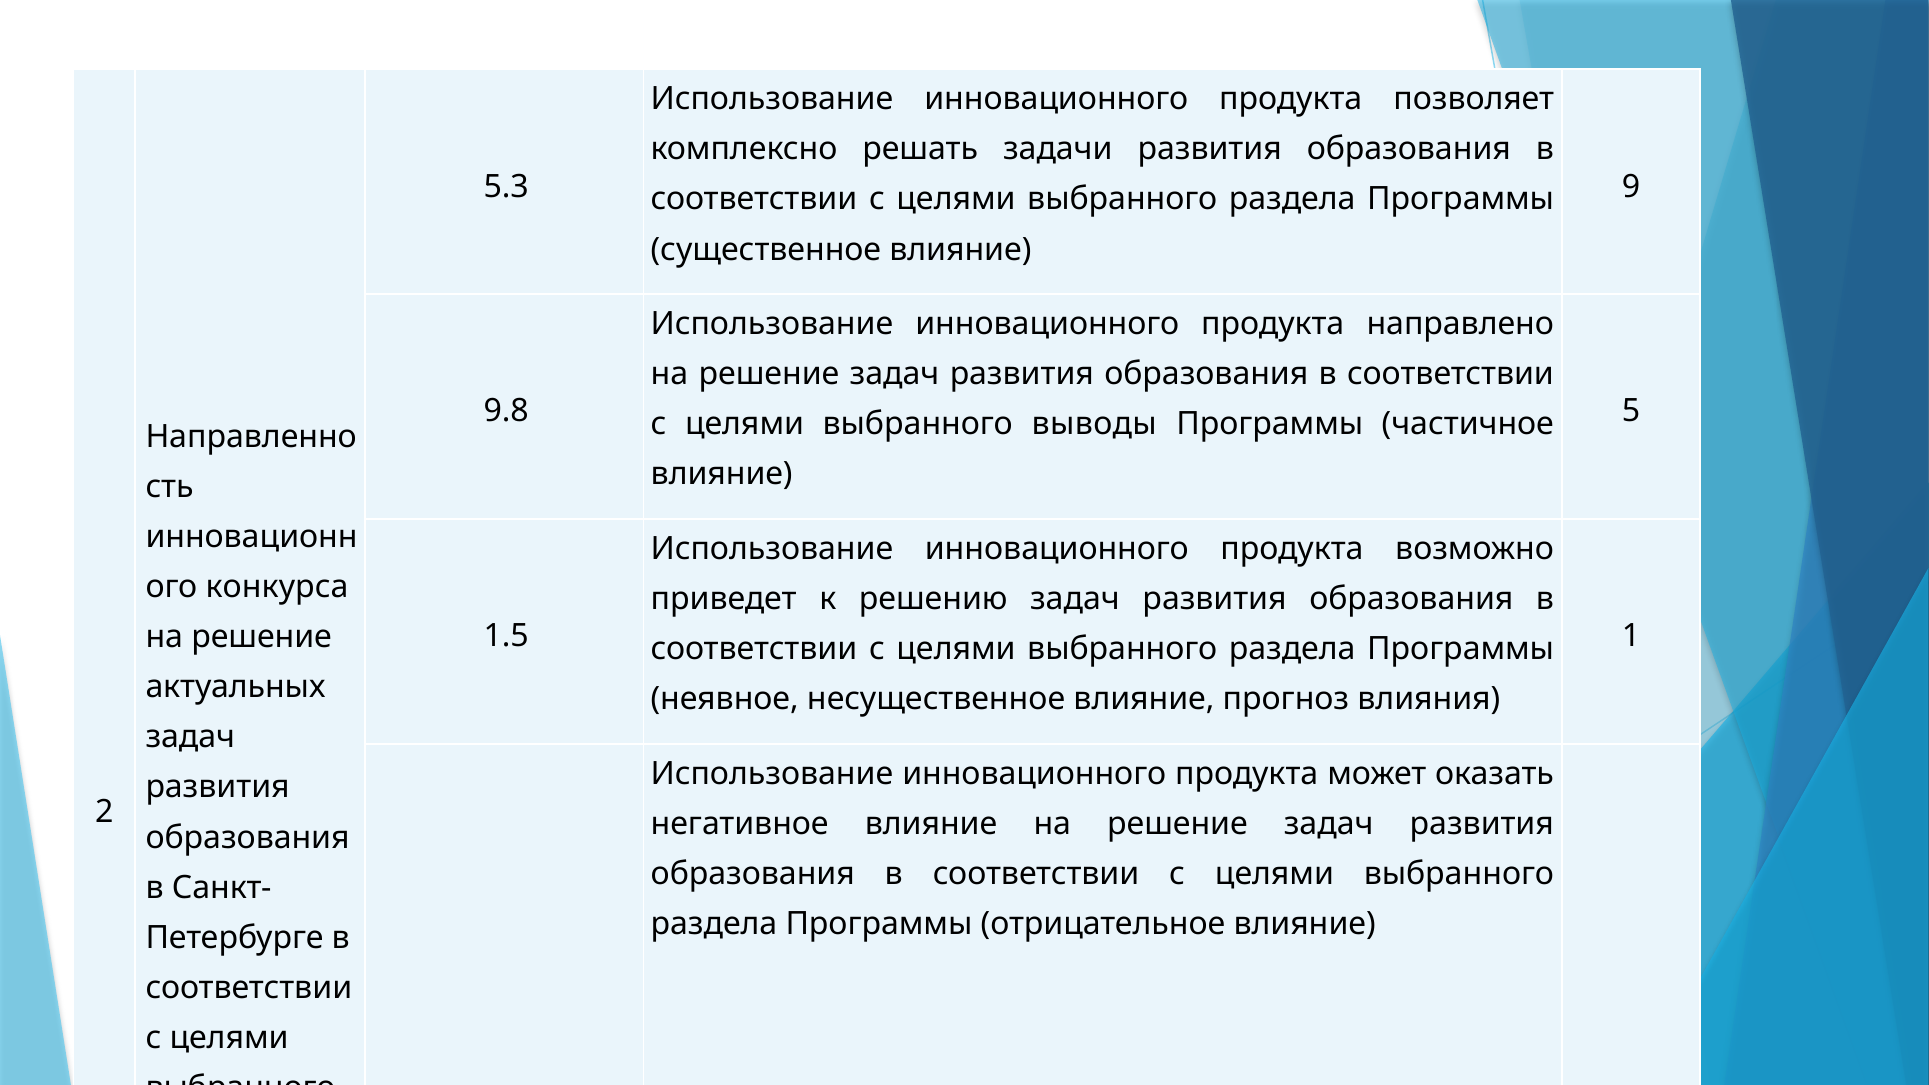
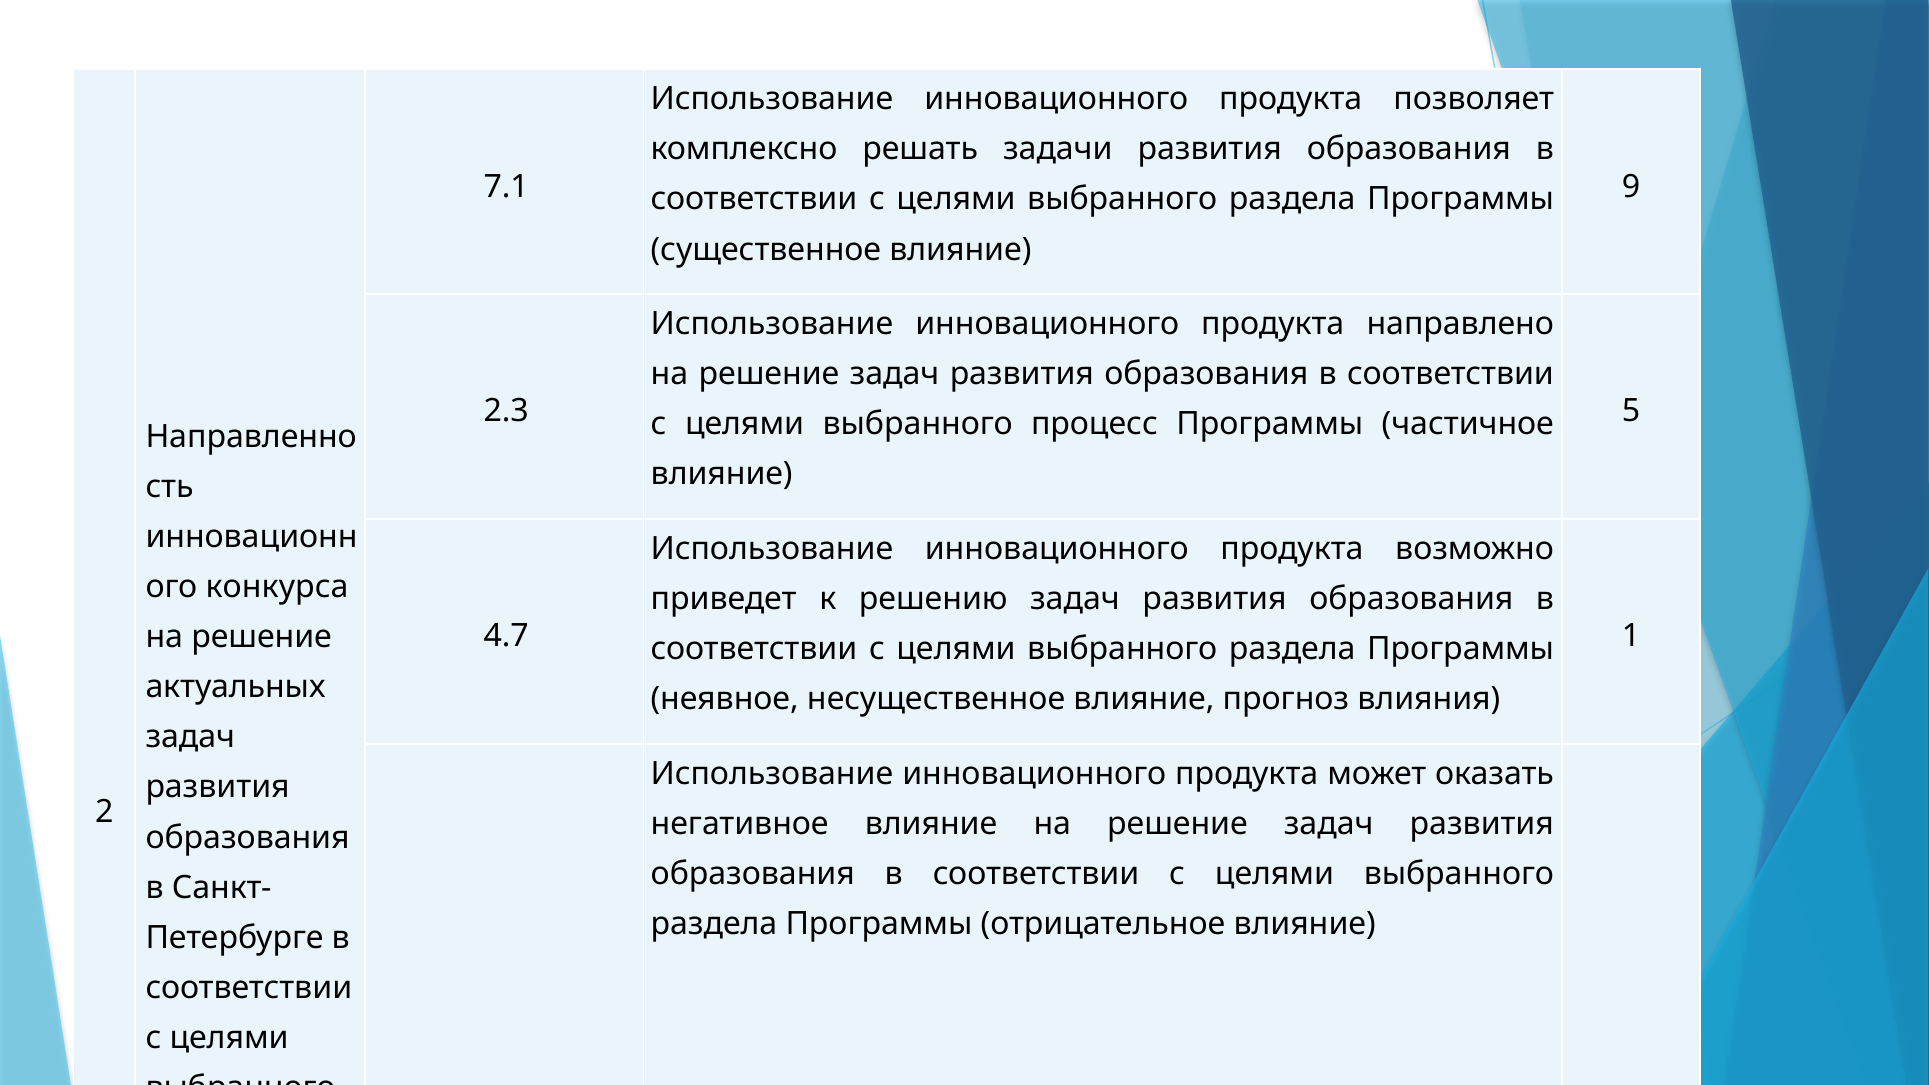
5.3: 5.3 -> 7.1 (506, 186)
9.8: 9.8 -> 2.3 (506, 411)
выводы: выводы -> процесс (1094, 424)
1.5: 1.5 -> 4.7 (506, 636)
